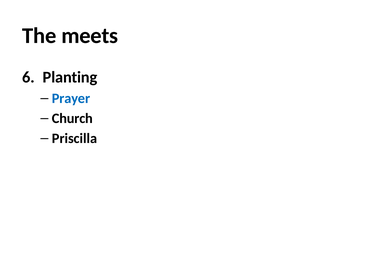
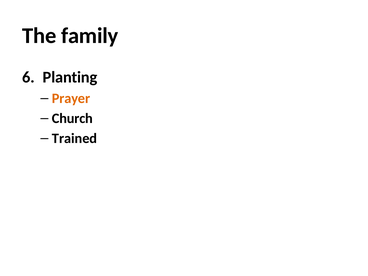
meets: meets -> family (90, 36)
Prayer colour: blue -> orange (71, 98)
Priscilla: Priscilla -> Trained (75, 138)
